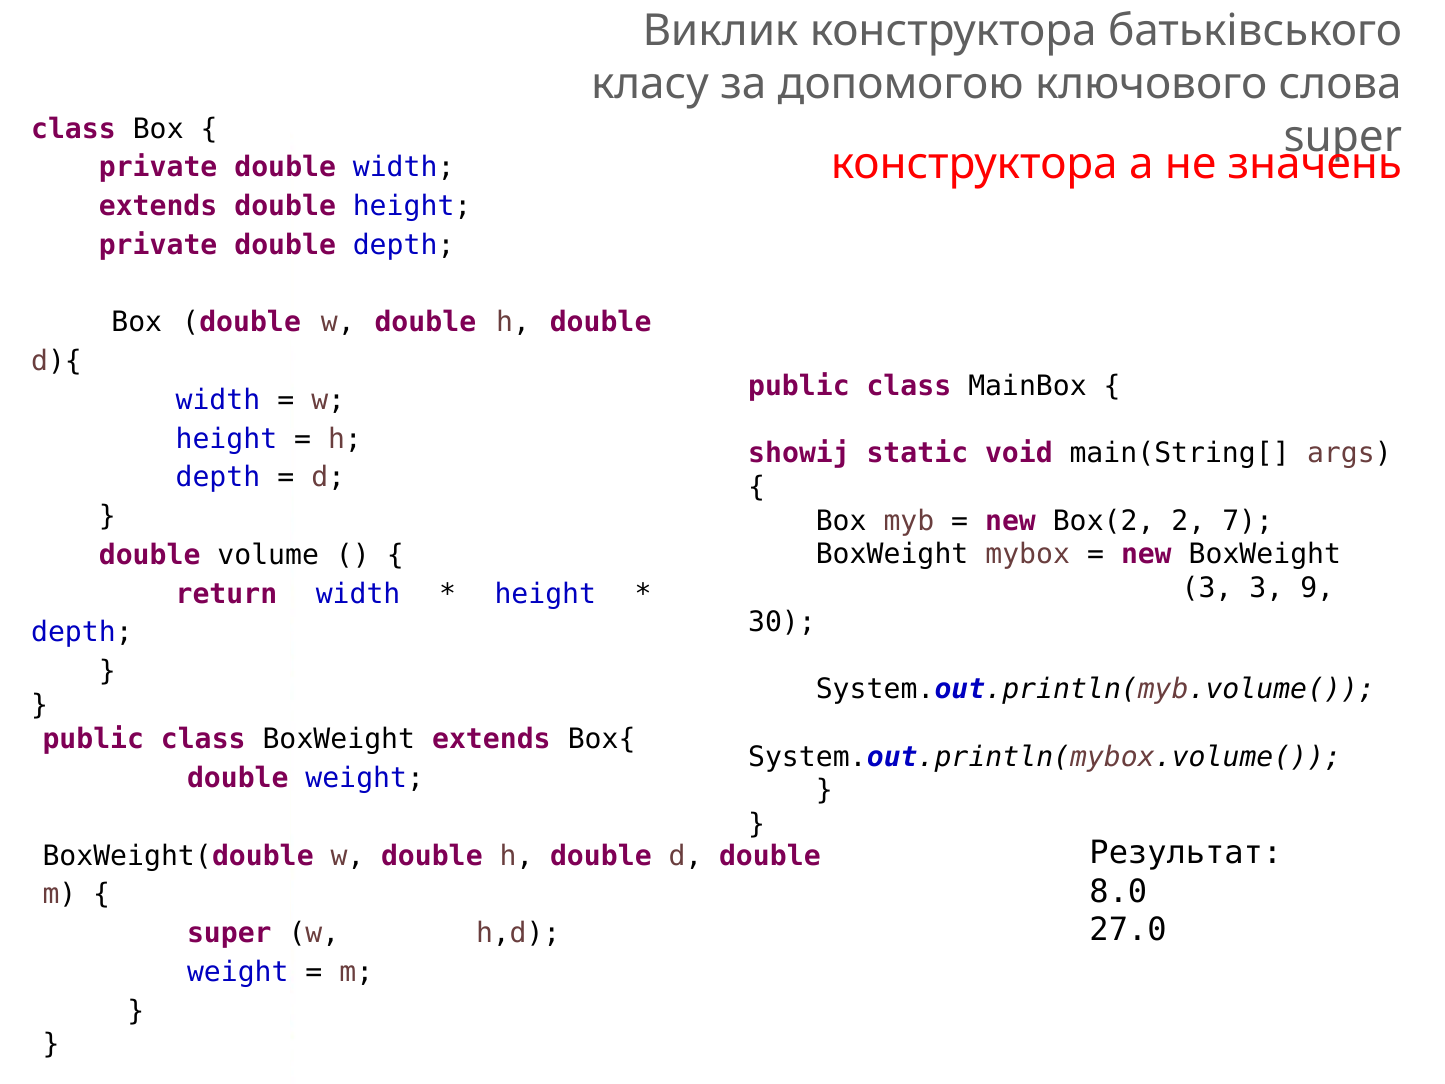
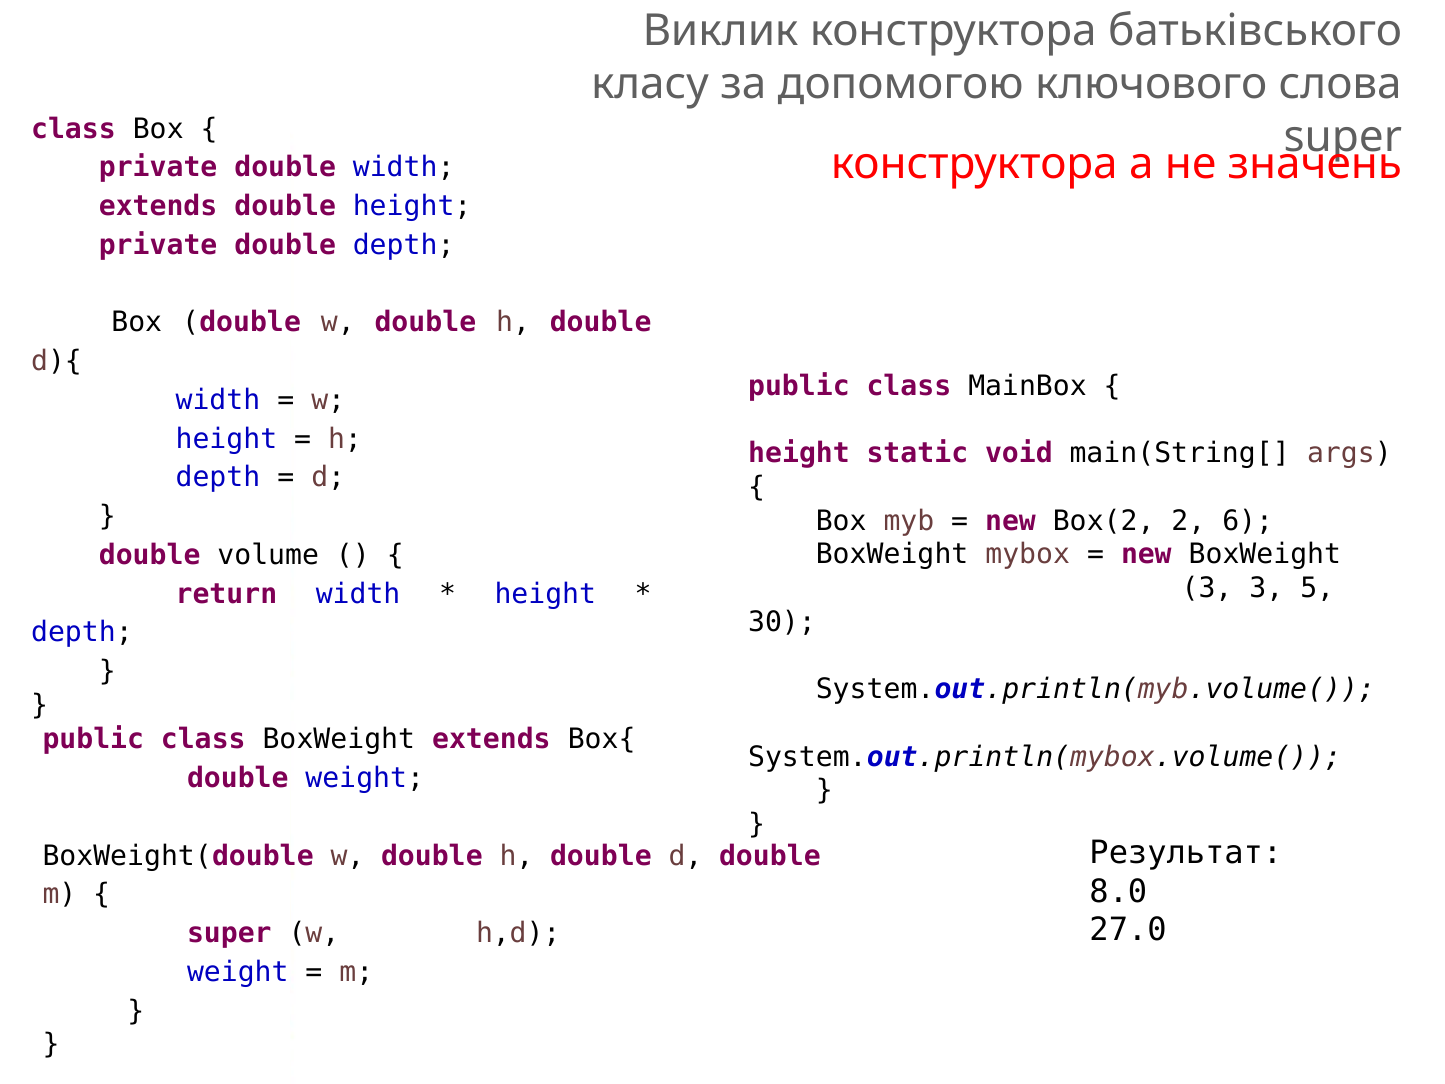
showij: showij -> height (799, 453)
7: 7 -> 6 (1248, 521)
9: 9 -> 5 (1317, 588)
